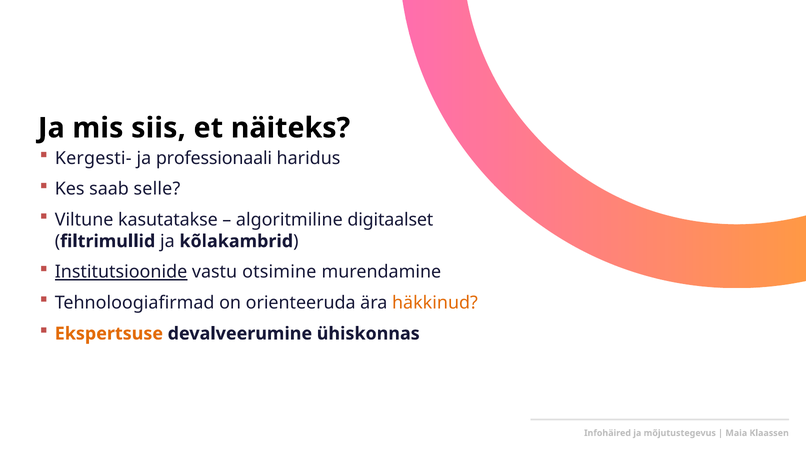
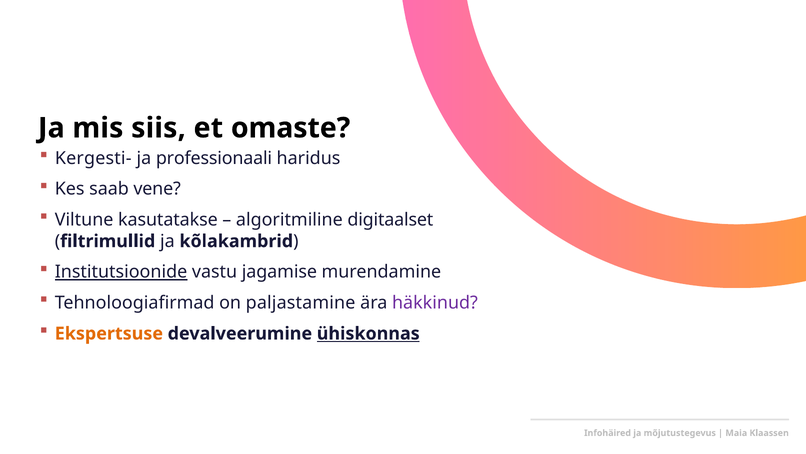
näiteks: näiteks -> omaste (291, 128)
selle: selle -> vene (157, 189)
otsimine: otsimine -> jagamise (279, 272)
orienteeruda: orienteeruda -> paljastamine (301, 302)
häkkinud colour: orange -> purple (435, 302)
ühiskonnas underline: none -> present (368, 333)
